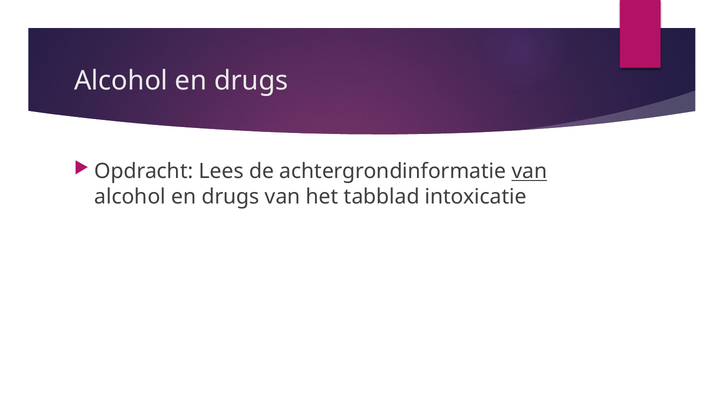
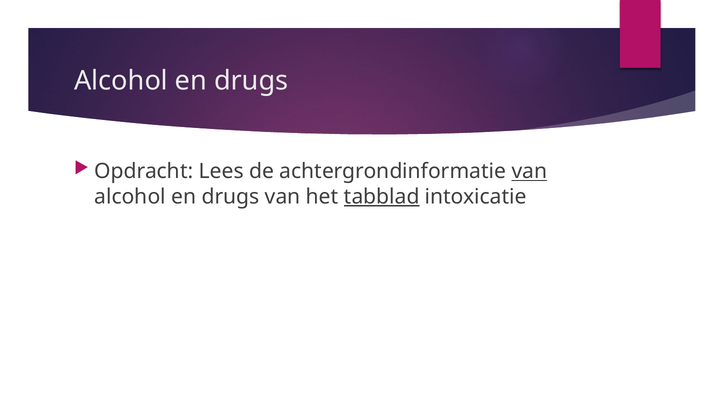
tabblad underline: none -> present (382, 197)
